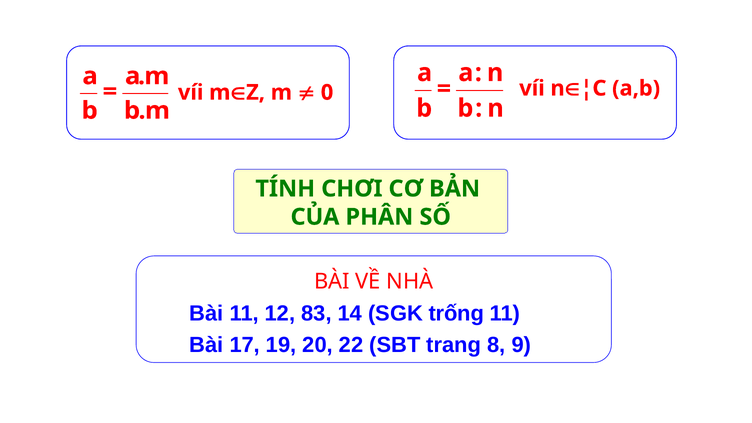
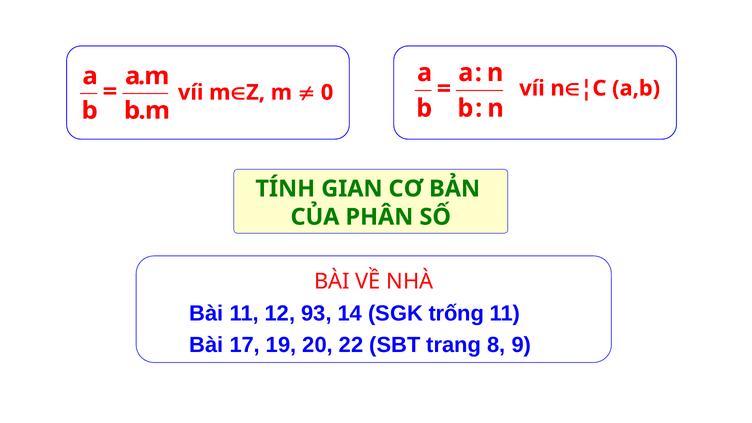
CHƠI: CHƠI -> GIAN (352, 189)
83: 83 -> 93 (316, 313)
